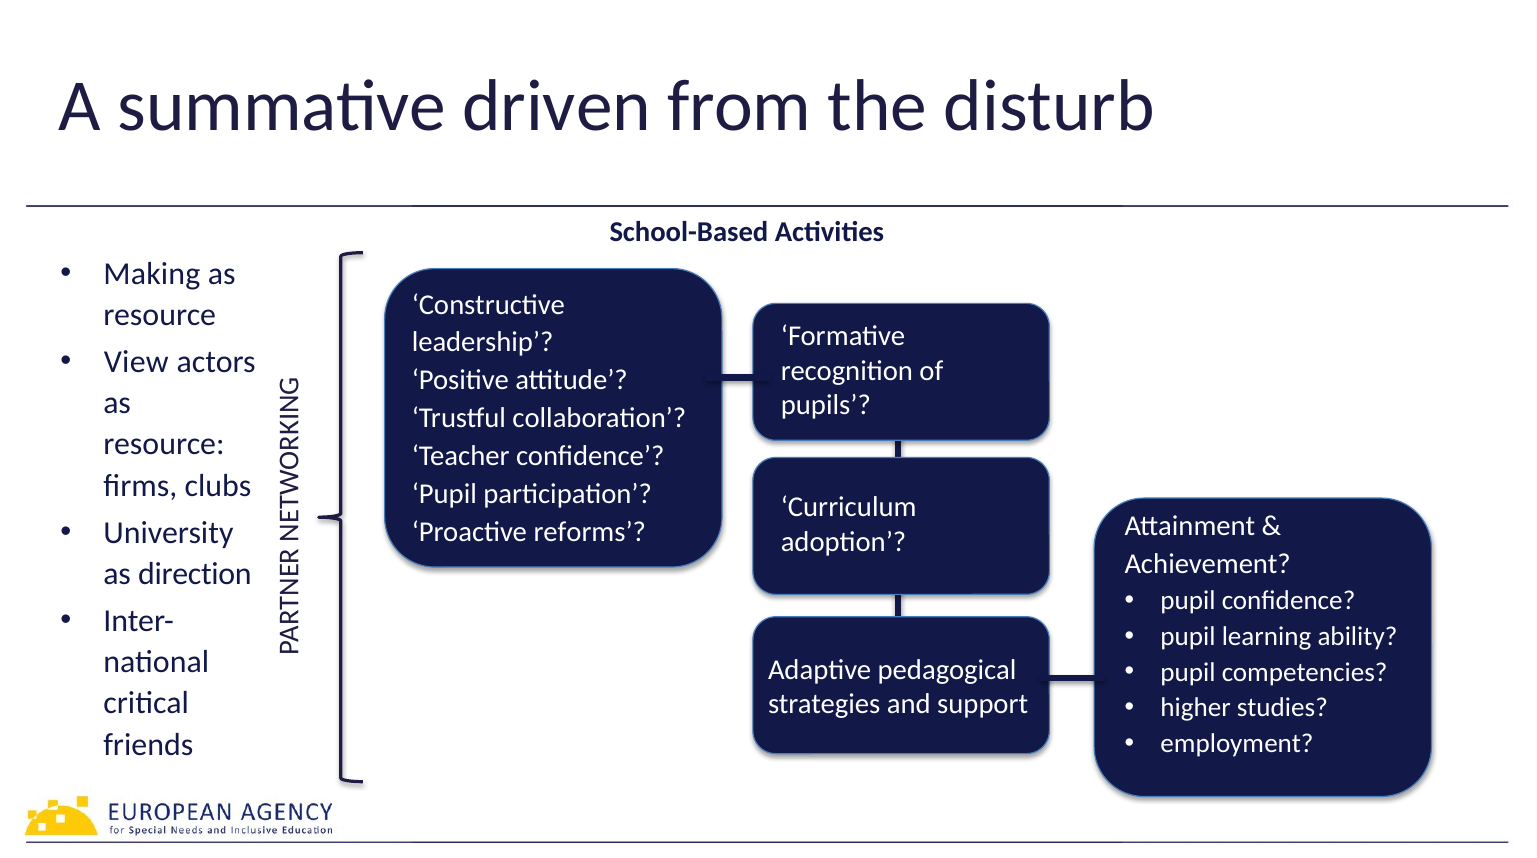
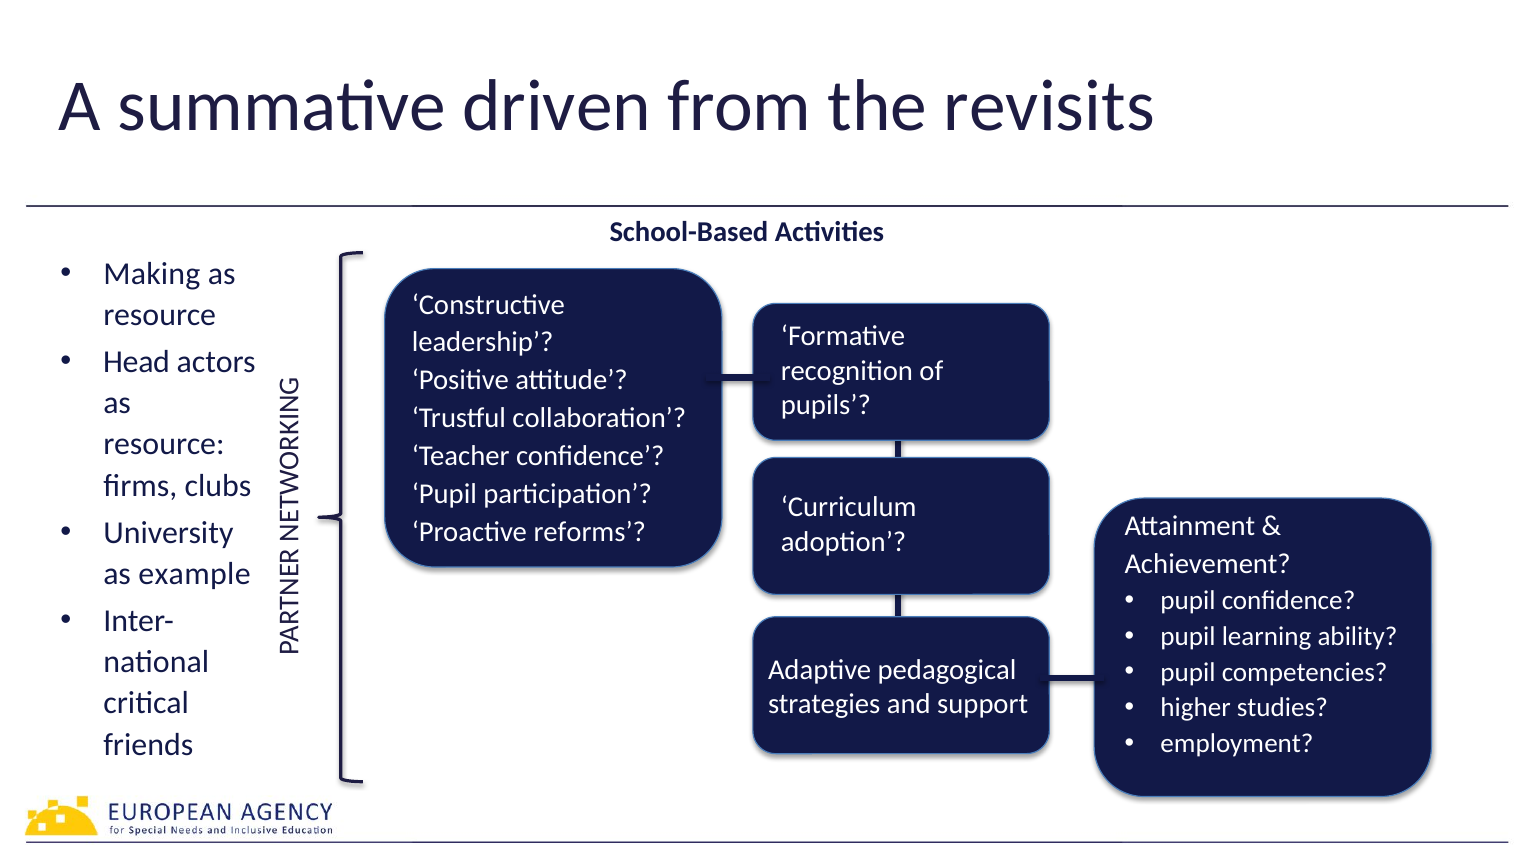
disturb: disturb -> revisits (1049, 107)
View: View -> Head (137, 362)
direction: direction -> example (195, 574)
